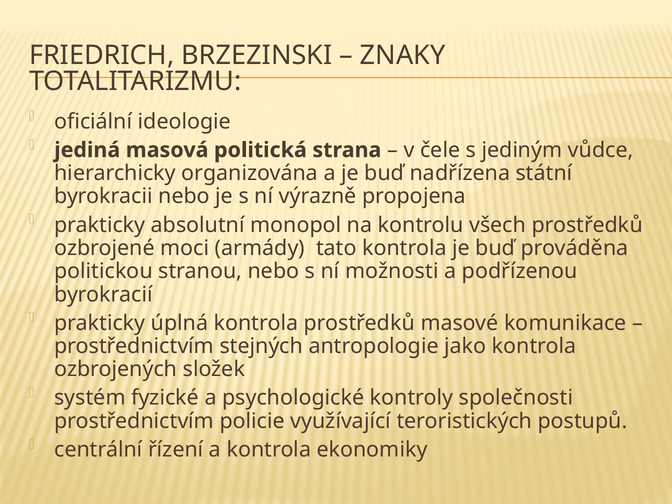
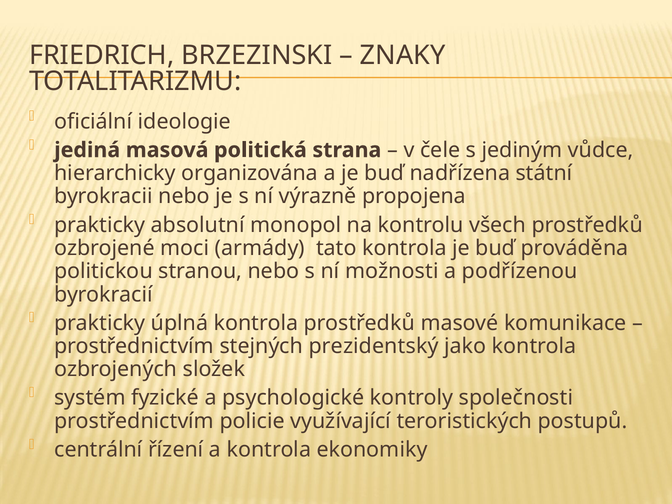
antropologie: antropologie -> prezidentský (374, 346)
